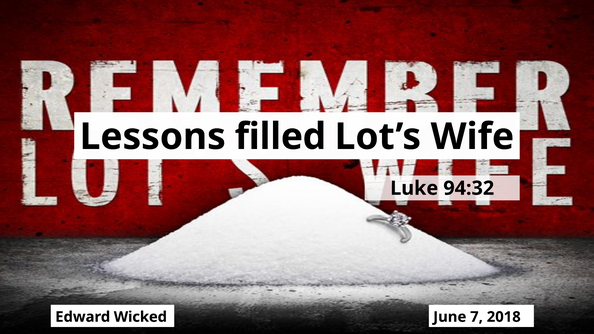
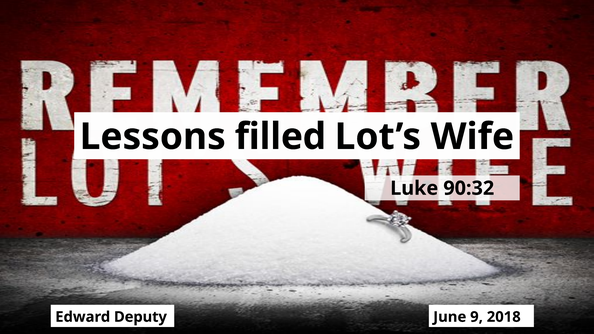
94:32: 94:32 -> 90:32 (469, 188)
Wicked: Wicked -> Deputy (140, 317)
7: 7 -> 9 (477, 317)
